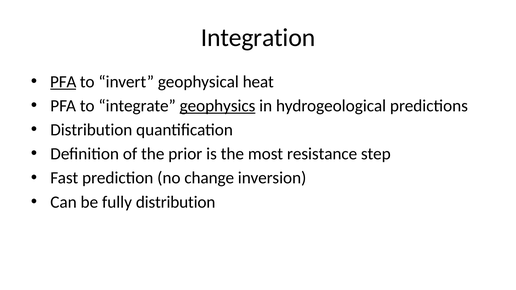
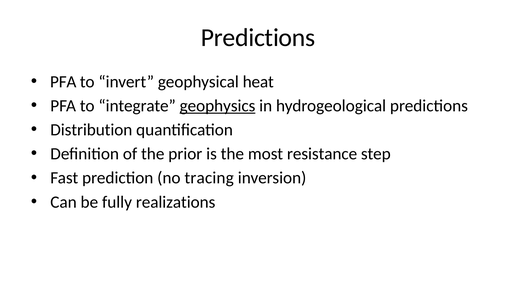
Integration: Integration -> Predictions (258, 38)
PFA underline: present -> none (63, 82)
change: change -> tracing (209, 178)
fully distribution: distribution -> realizations (176, 202)
